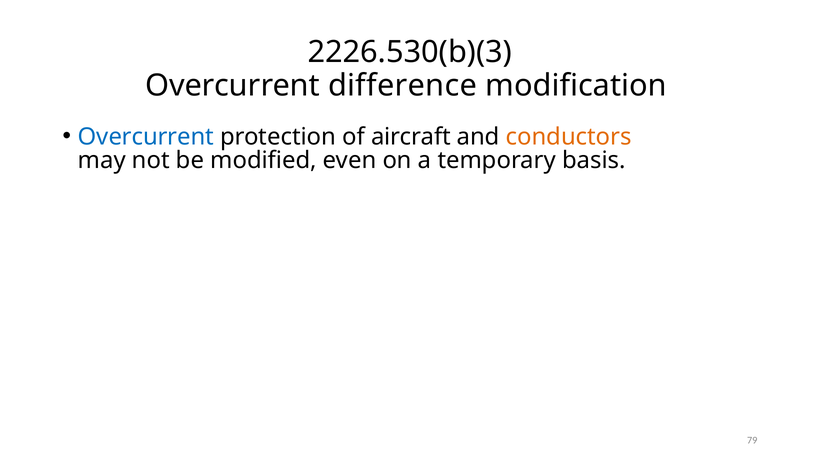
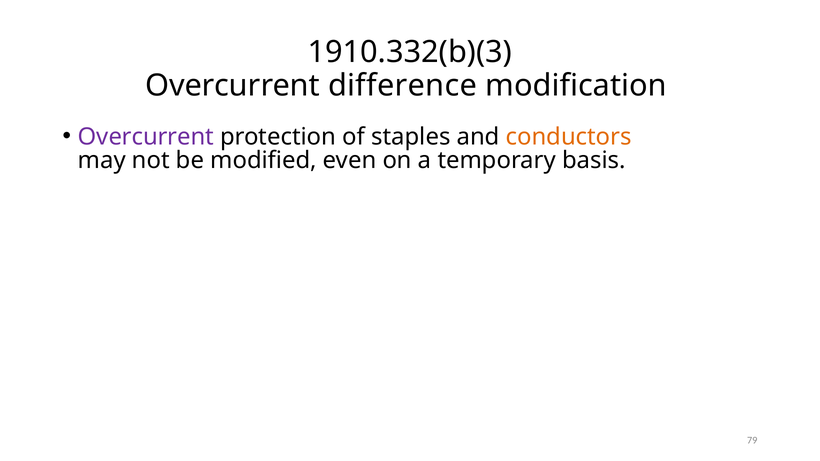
2226.530(b)(3: 2226.530(b)(3 -> 1910.332(b)(3 (410, 52)
Overcurrent colour: blue -> purple (146, 137)
aircraft: aircraft -> staples (411, 137)
